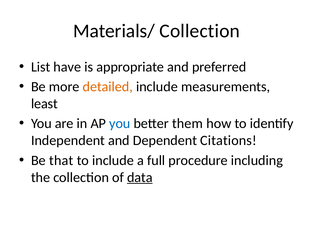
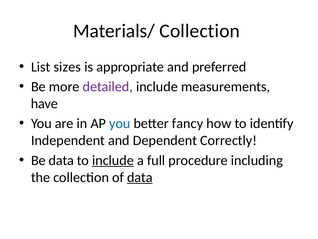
have: have -> sizes (67, 67)
detailed colour: orange -> purple (108, 87)
least: least -> have (44, 103)
them: them -> fancy (188, 123)
Citations: Citations -> Correctly (229, 140)
Be that: that -> data (61, 160)
include underline: none -> present (113, 160)
